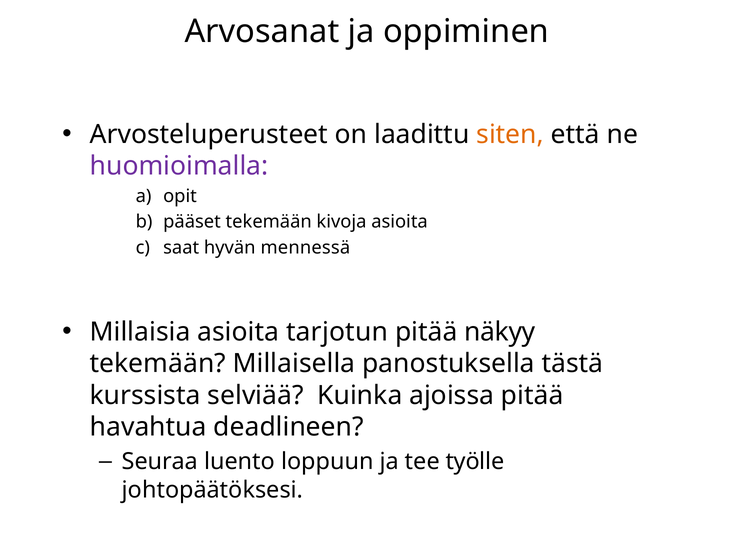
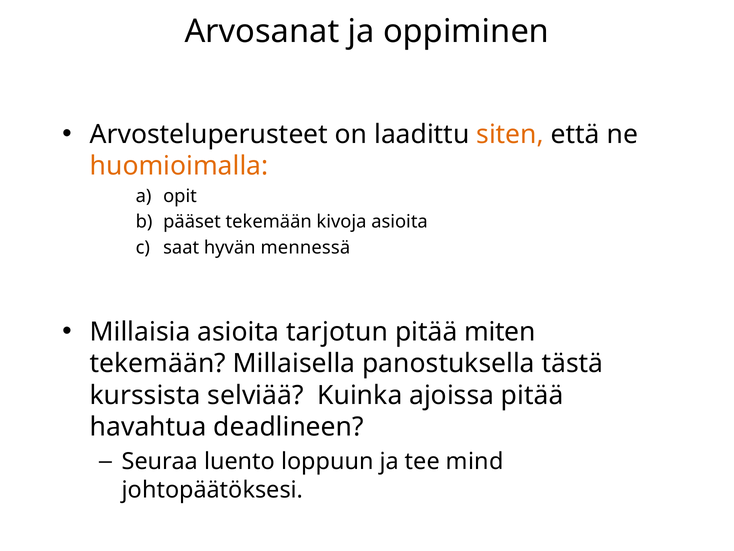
huomioimalla colour: purple -> orange (179, 166)
näkyy: näkyy -> miten (500, 331)
työlle: työlle -> mind (475, 461)
